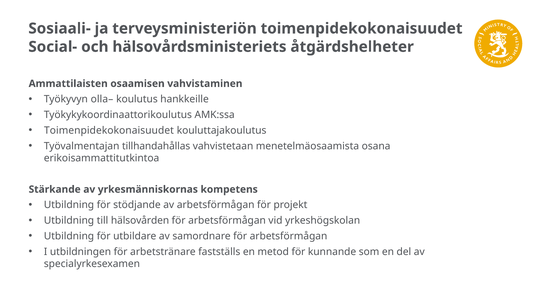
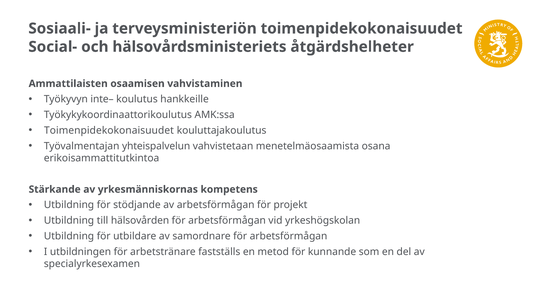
olla–: olla– -> inte– (102, 99)
tillhandahållas: tillhandahållas -> yhteispalvelun (156, 146)
